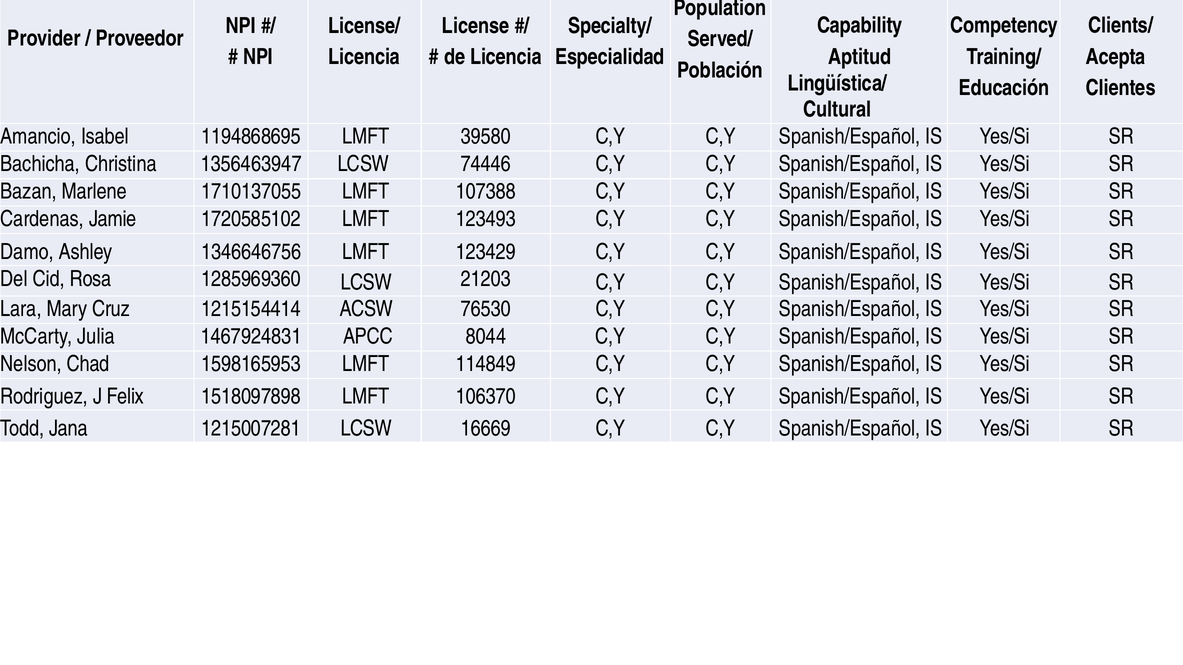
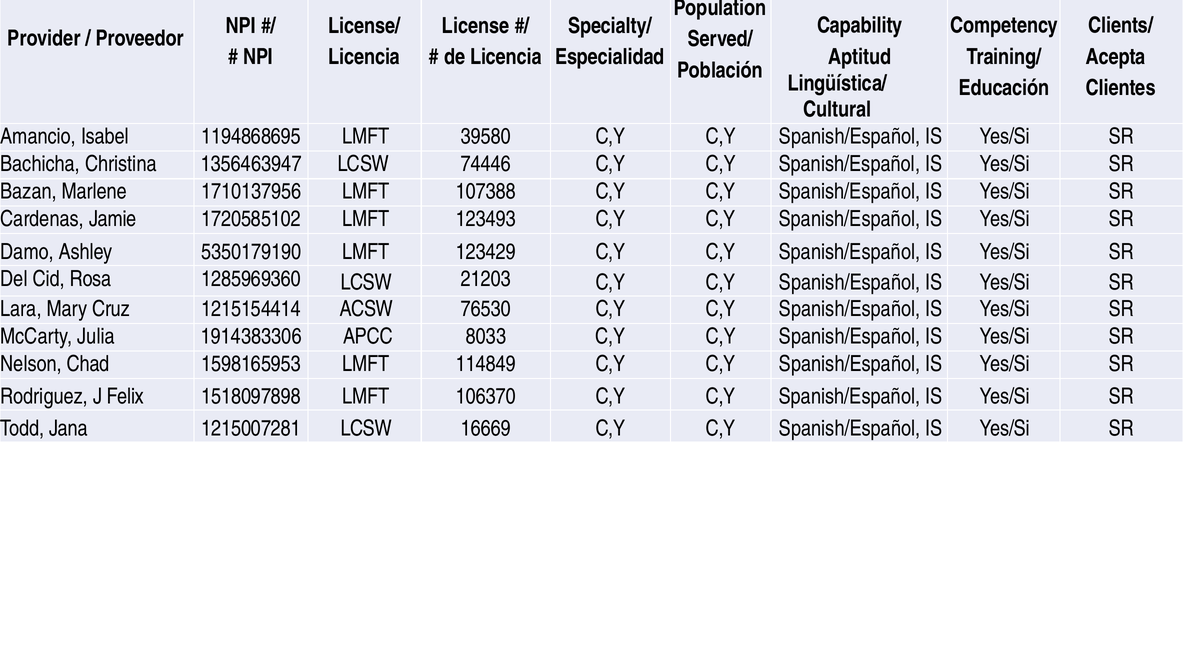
1710137055: 1710137055 -> 1710137956 (251, 192)
1346646756: 1346646756 -> 5350179190 (251, 252)
1467924831: 1467924831 -> 1914383306 (251, 337)
8044: 8044 -> 8033 (486, 337)
